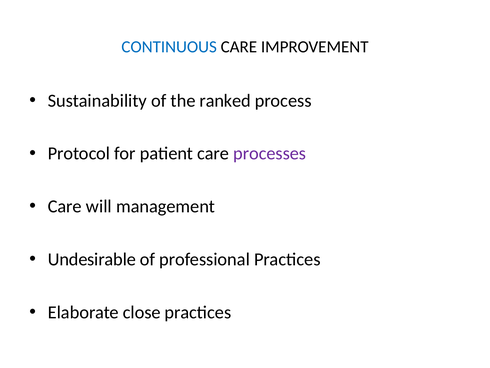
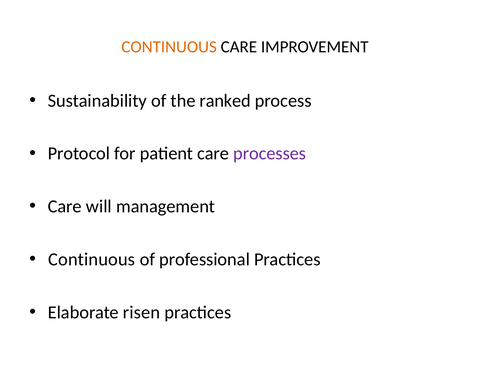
CONTINUOUS colour: blue -> orange (169, 47)
Undesirable: Undesirable -> Continuous (92, 259)
close: close -> risen (142, 312)
